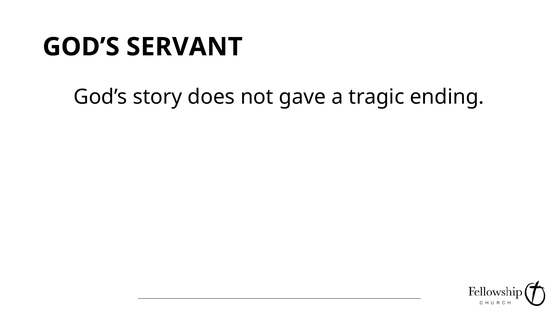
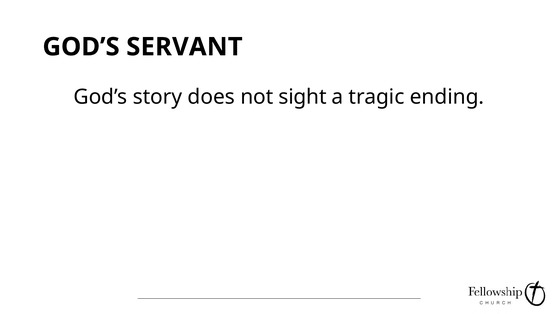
gave: gave -> sight (303, 97)
